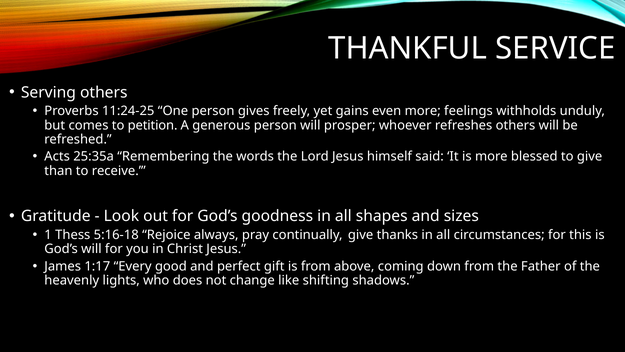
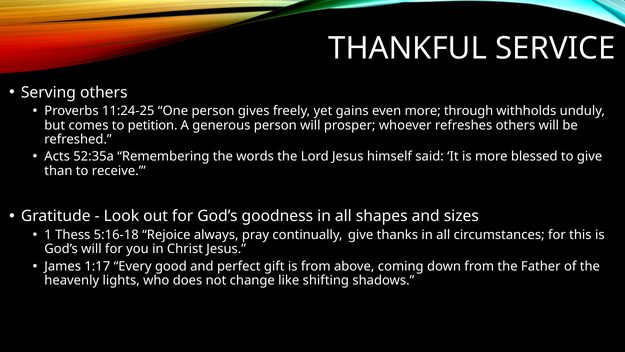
feelings: feelings -> through (469, 111)
25:35a: 25:35a -> 52:35a (94, 156)
